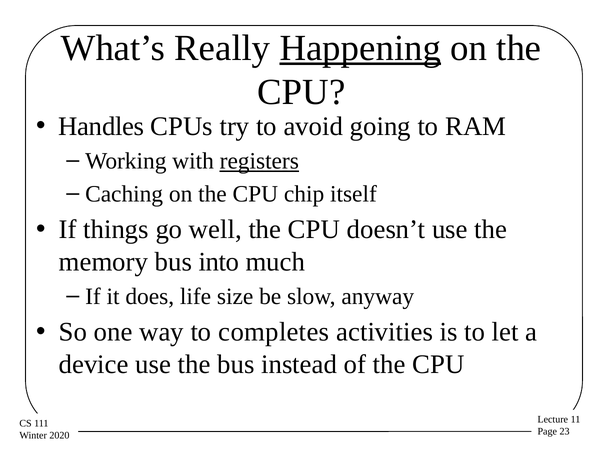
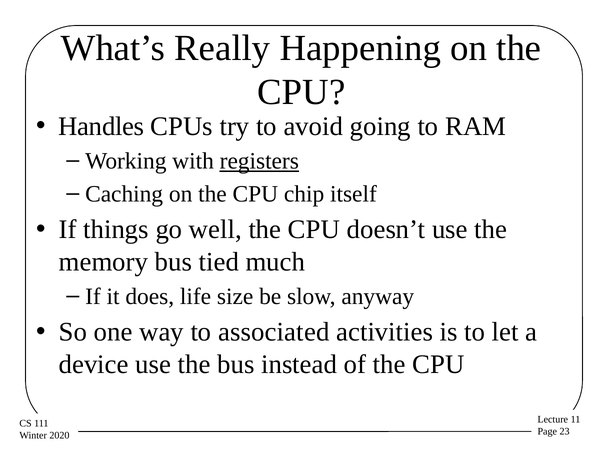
Happening underline: present -> none (360, 48)
into: into -> tied (219, 262)
completes: completes -> associated (274, 332)
